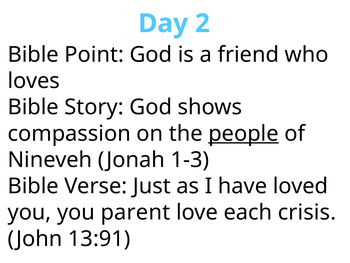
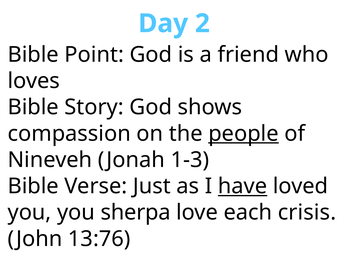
have underline: none -> present (243, 186)
parent: parent -> sherpa (136, 212)
13:91: 13:91 -> 13:76 (99, 238)
